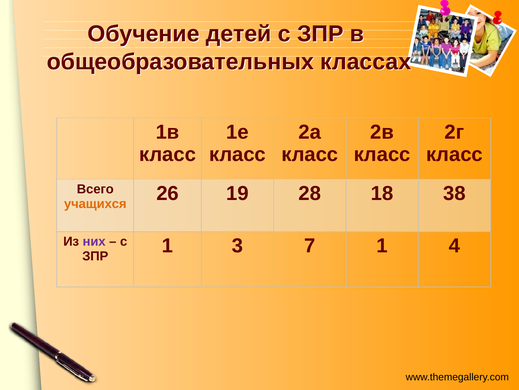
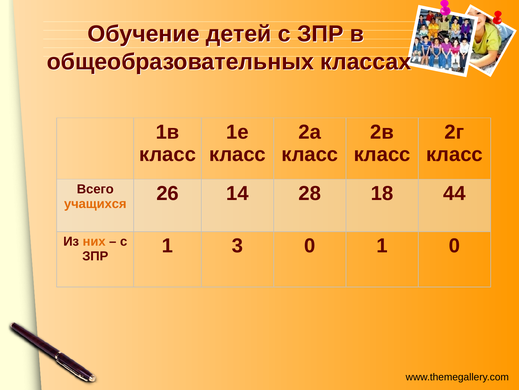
19: 19 -> 14 (238, 193)
38: 38 -> 44 (454, 193)
них colour: purple -> orange (94, 241)
3 7: 7 -> 0 (310, 245)
1 4: 4 -> 0 (454, 245)
